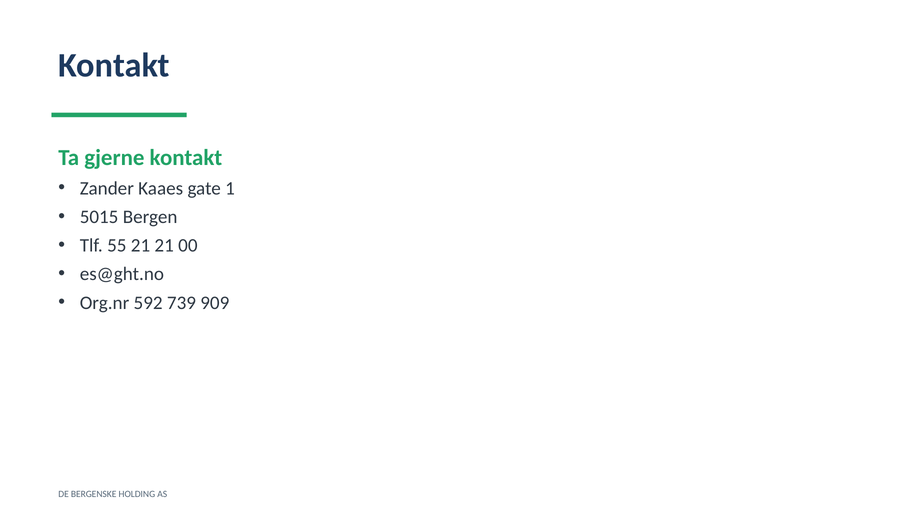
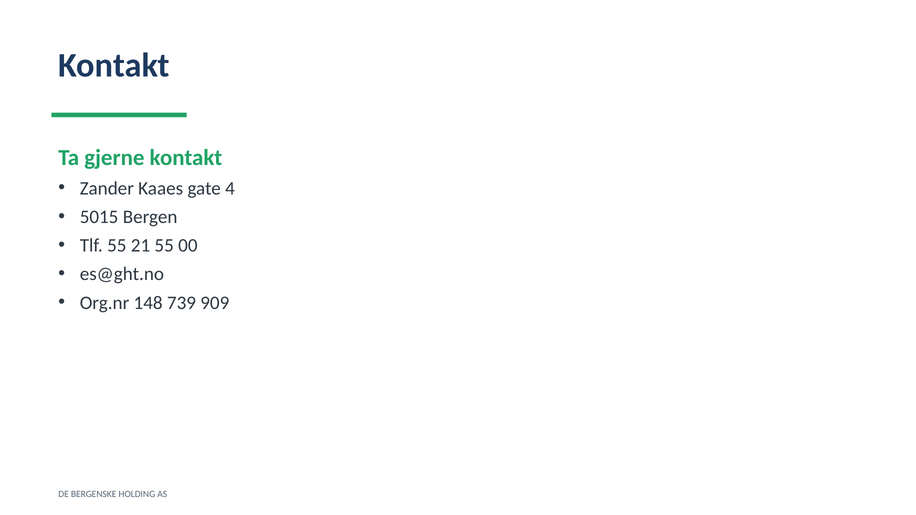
1: 1 -> 4 (230, 188)
21 21: 21 -> 55 (164, 246)
592: 592 -> 148 (148, 303)
